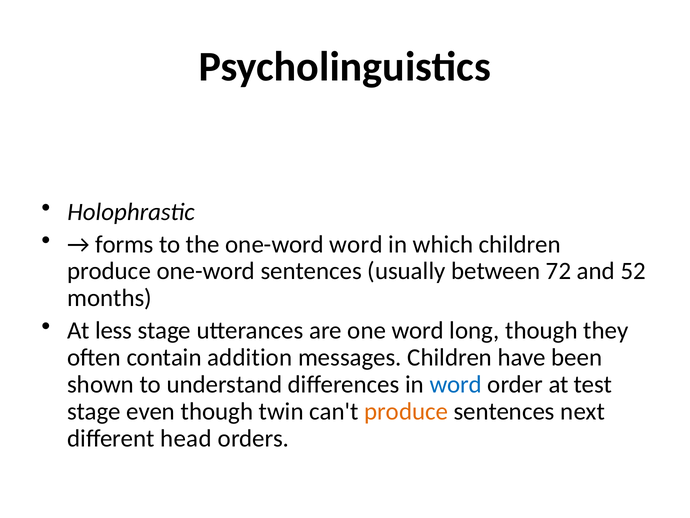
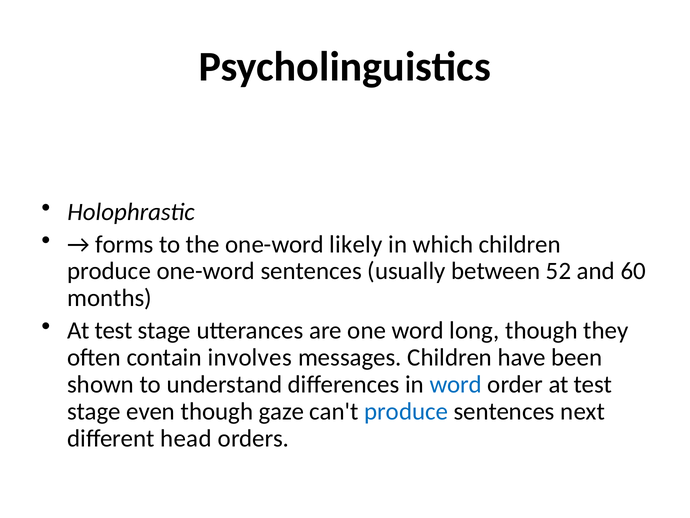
one-word word: word -> likely (356, 244)
72: 72 -> 52 (559, 271)
52: 52 -> 60 (633, 271)
less: less -> test (114, 330)
addition: addition -> involves (250, 357)
twin: twin -> gaze (281, 411)
produce colour: orange -> blue (406, 411)
